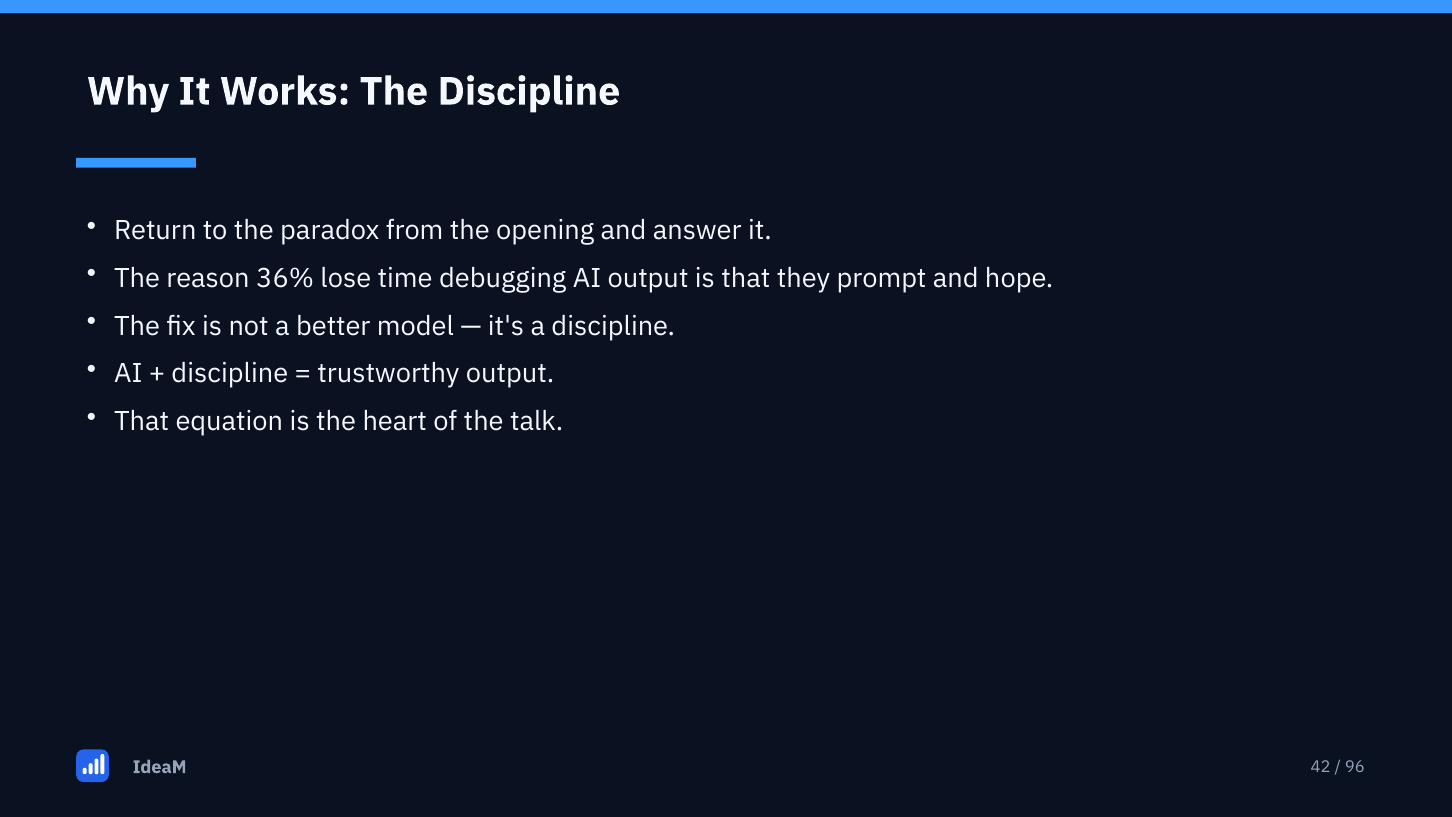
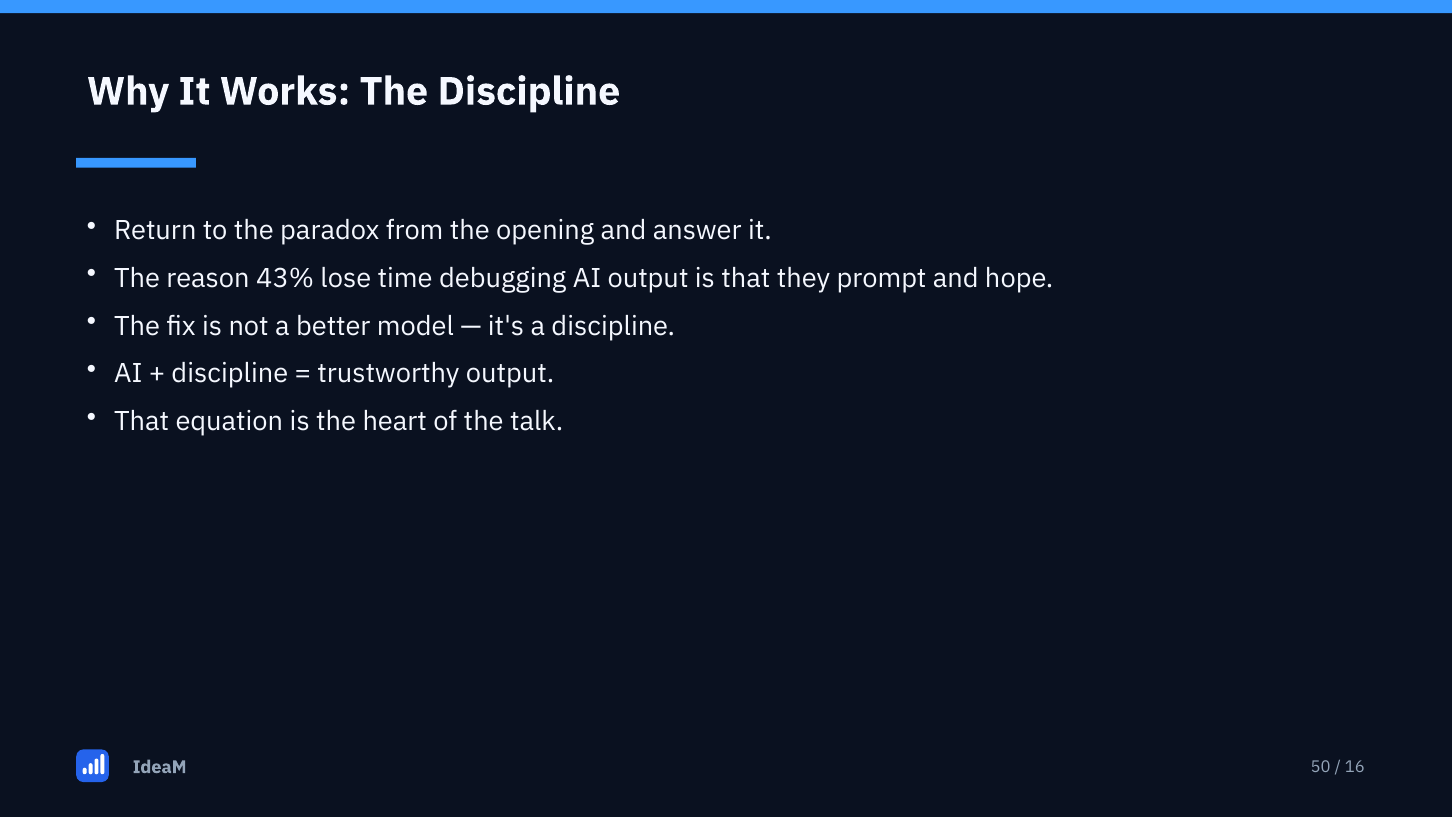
36%: 36% -> 43% (285, 278)
42: 42 -> 50 (1321, 767)
96: 96 -> 16 (1355, 767)
